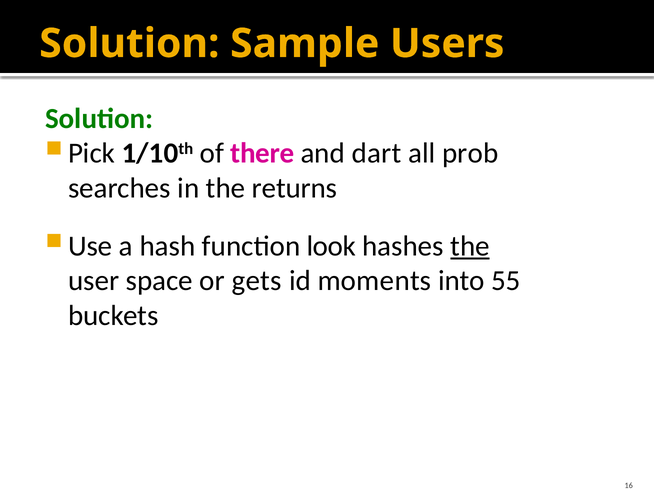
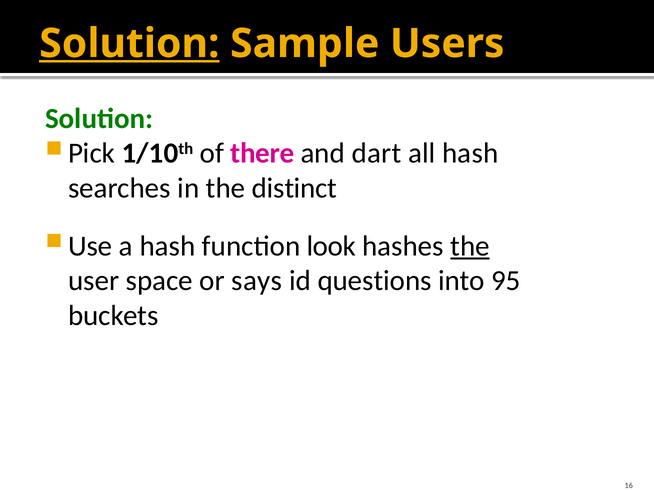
Solution underline: none -> present (129, 44)
all prob: prob -> hash (470, 154)
returns: returns -> distinct (295, 188)
gets: gets -> says (257, 281)
moments: moments -> questions (375, 281)
55: 55 -> 95 (506, 281)
